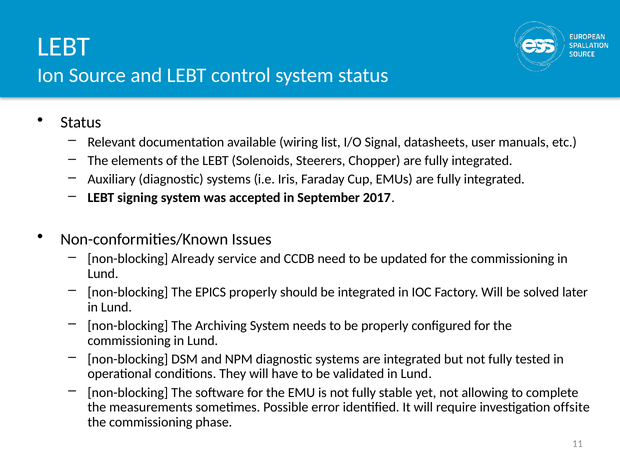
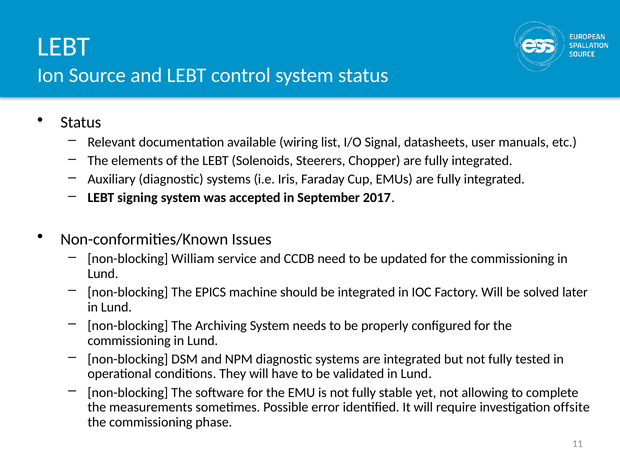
Already: Already -> William (193, 259)
EPICS properly: properly -> machine (253, 292)
